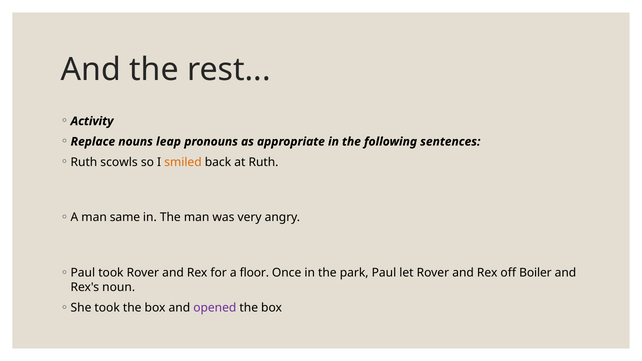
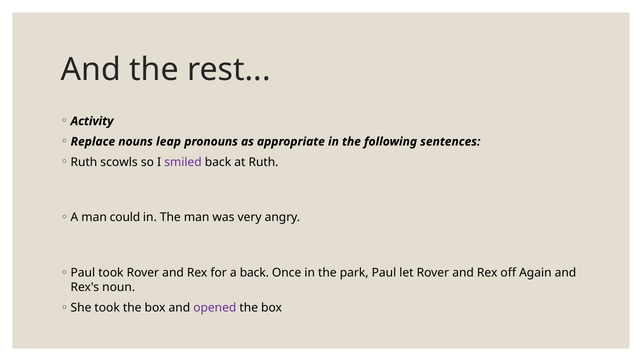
smiled colour: orange -> purple (183, 162)
same: same -> could (125, 218)
a floor: floor -> back (254, 273)
Boiler: Boiler -> Again (535, 273)
